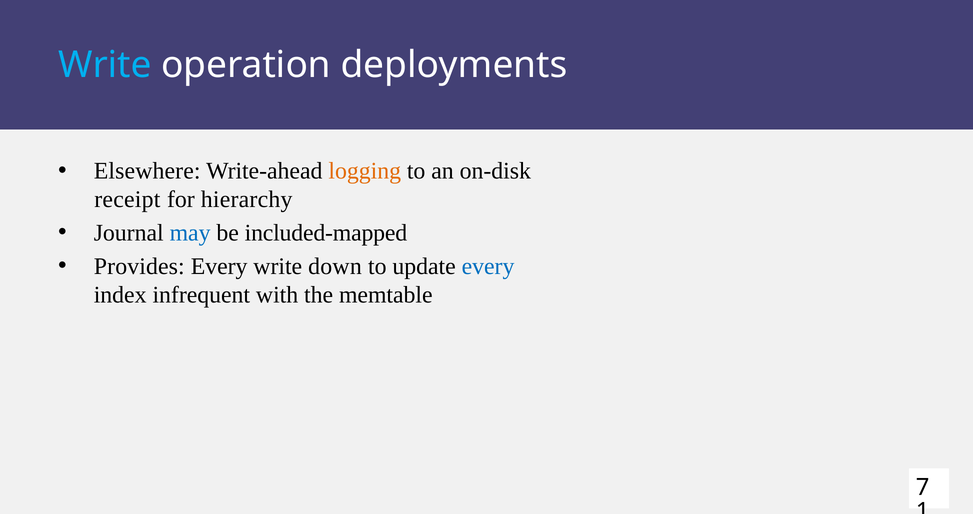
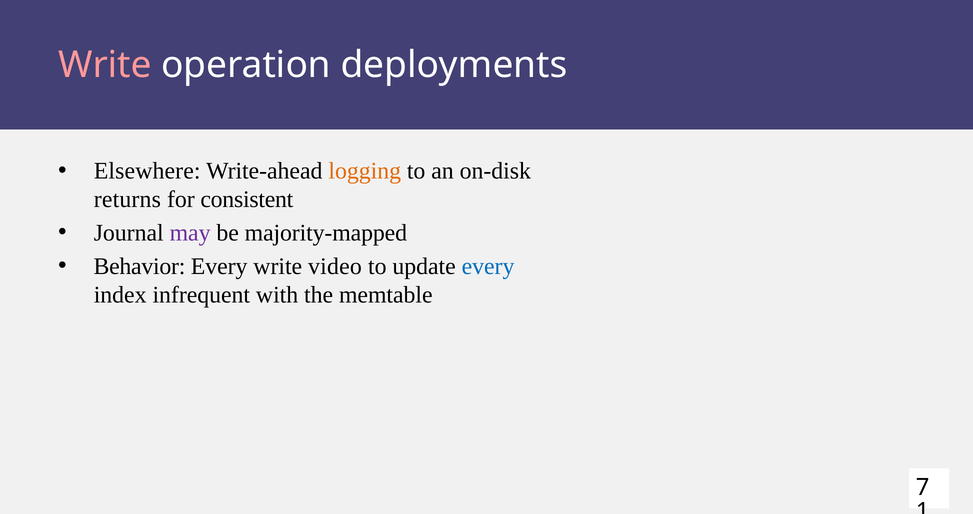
Write colour: light blue -> pink (105, 65)
receipt: receipt -> returns (127, 200)
hierarchy: hierarchy -> consistent (247, 200)
may colour: blue -> purple (190, 233)
included-mapped: included-mapped -> majority-mapped (326, 233)
Provides: Provides -> Behavior (139, 266)
down: down -> video (335, 266)
